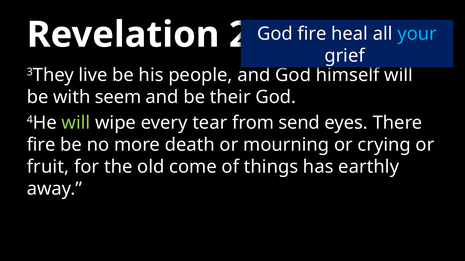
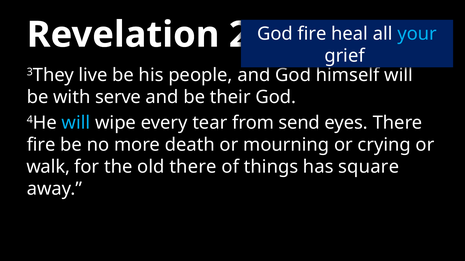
seem: seem -> serve (118, 97)
will colour: light green -> light blue (76, 123)
fruit: fruit -> walk (48, 167)
old come: come -> there (193, 167)
earthly: earthly -> square (369, 167)
